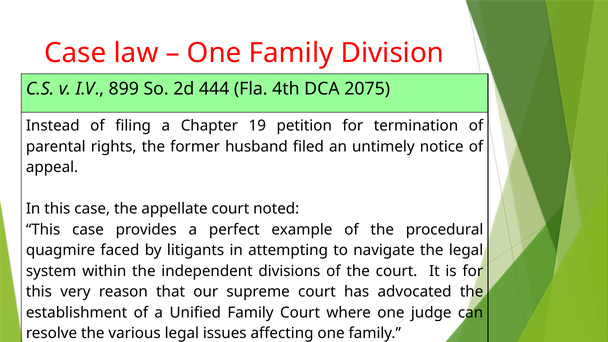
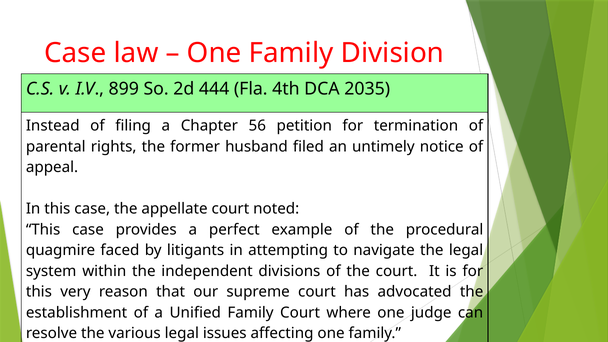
2075: 2075 -> 2035 (367, 89)
19: 19 -> 56 (257, 126)
